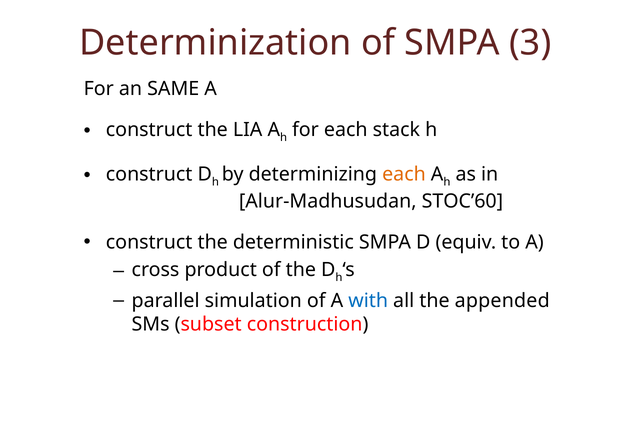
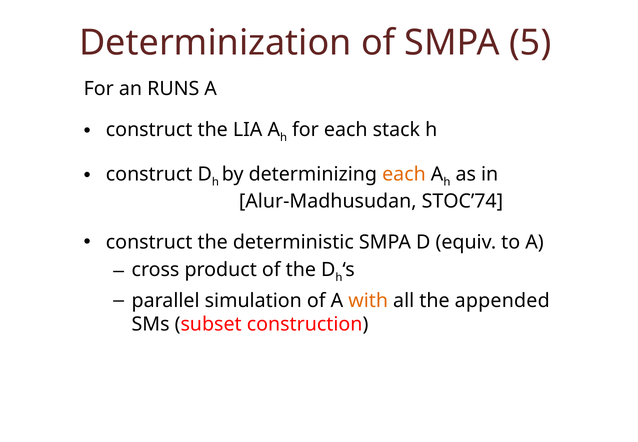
3: 3 -> 5 (530, 43)
SAME: SAME -> RUNS (173, 89)
STOC’60: STOC’60 -> STOC’74 (462, 201)
with colour: blue -> orange (368, 300)
